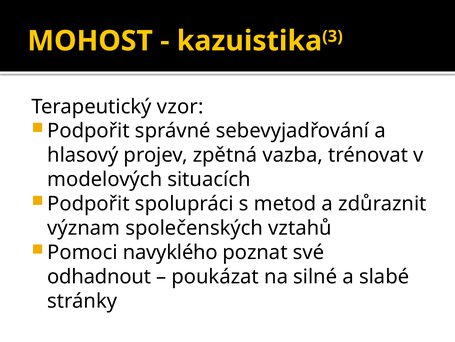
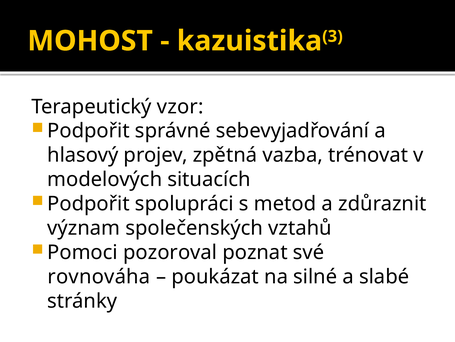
navyklého: navyklého -> pozoroval (170, 252)
odhadnout: odhadnout -> rovnováha (99, 276)
